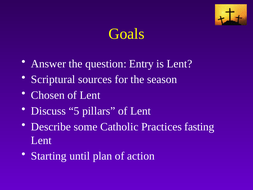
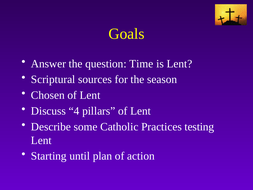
Entry: Entry -> Time (141, 64)
5: 5 -> 4 (74, 111)
fasting: fasting -> testing (199, 127)
